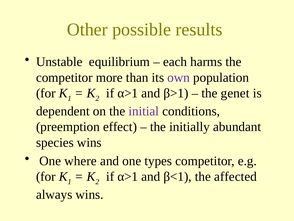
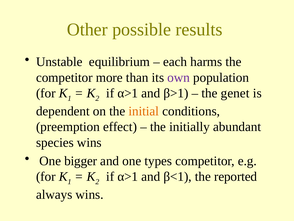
initial colour: purple -> orange (144, 111)
where: where -> bigger (81, 161)
affected: affected -> reported (236, 176)
